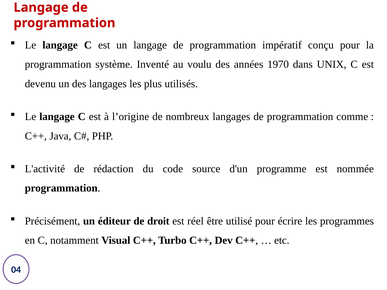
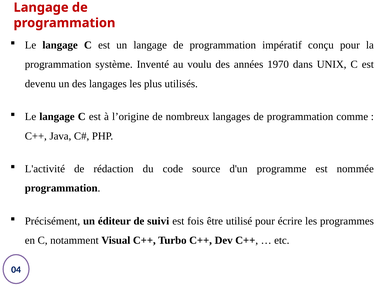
droit: droit -> suivi (158, 221)
réel: réel -> fois (196, 221)
